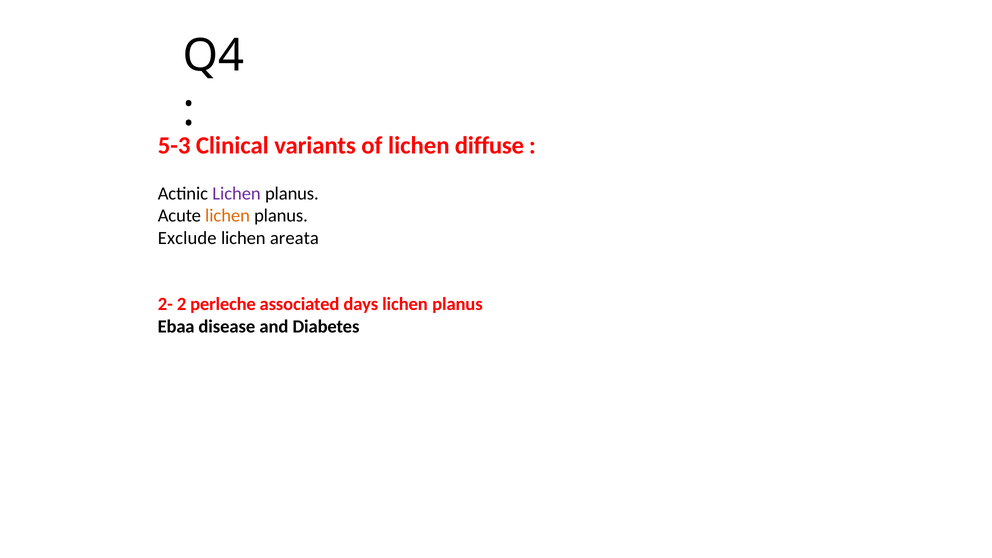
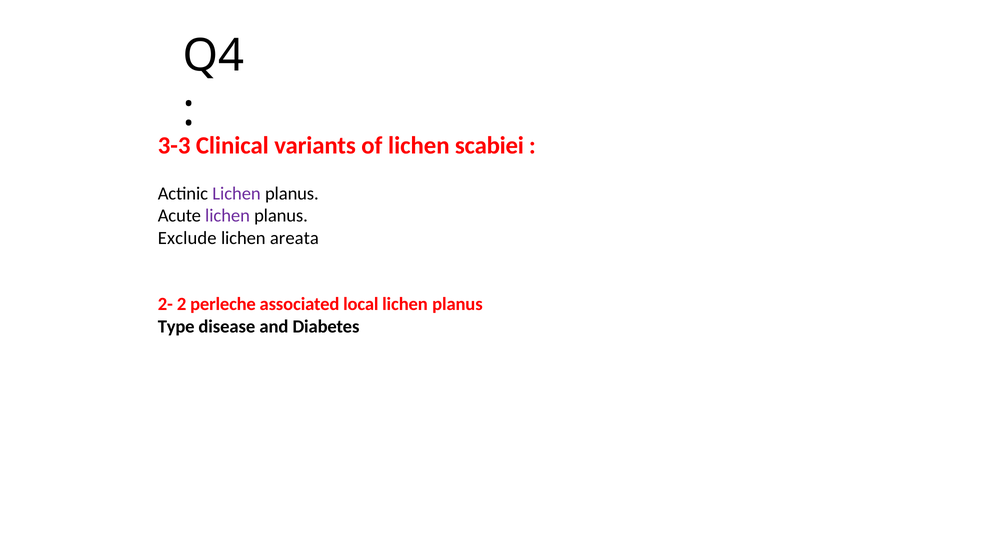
5-3: 5-3 -> 3-3 (174, 146)
diffuse: diffuse -> scabiei (489, 146)
lichen colour: orange -> purple (228, 216)
days: days -> local (361, 304)
Ebaa: Ebaa -> Type (176, 327)
